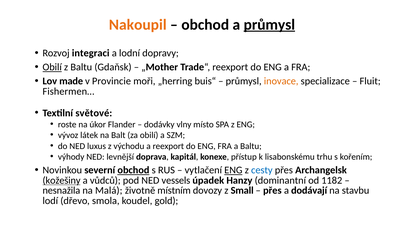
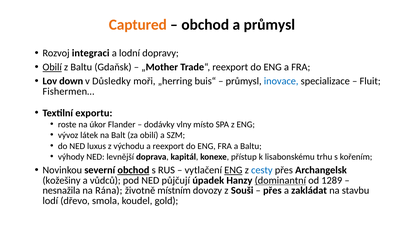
Nakoupil: Nakoupil -> Captured (138, 25)
průmysl underline: present -> none (269, 25)
made: made -> down (71, 81)
Provincie: Provincie -> Důsledky (111, 81)
inovace colour: orange -> blue (281, 81)
světové: světové -> exportu (94, 113)
kožešiny underline: present -> none (62, 181)
vessels: vessels -> půjčují (176, 181)
dominantní underline: none -> present (280, 181)
1182: 1182 -> 1289 (332, 181)
Malá: Malá -> Rána (109, 191)
Small: Small -> Souši (242, 191)
dodávají: dodávají -> zakládat (309, 191)
